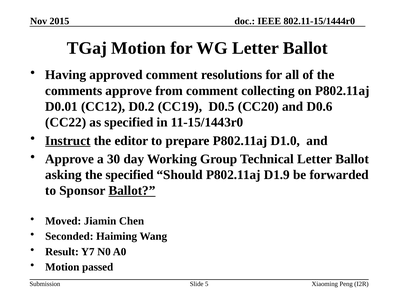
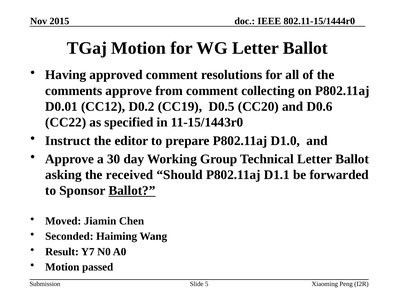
Instruct underline: present -> none (68, 141)
the specified: specified -> received (130, 175)
D1.9: D1.9 -> D1.1 (277, 175)
